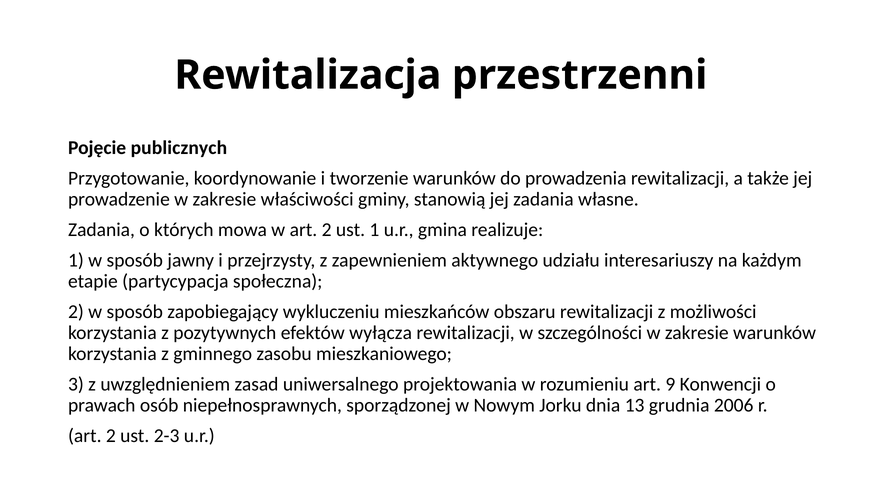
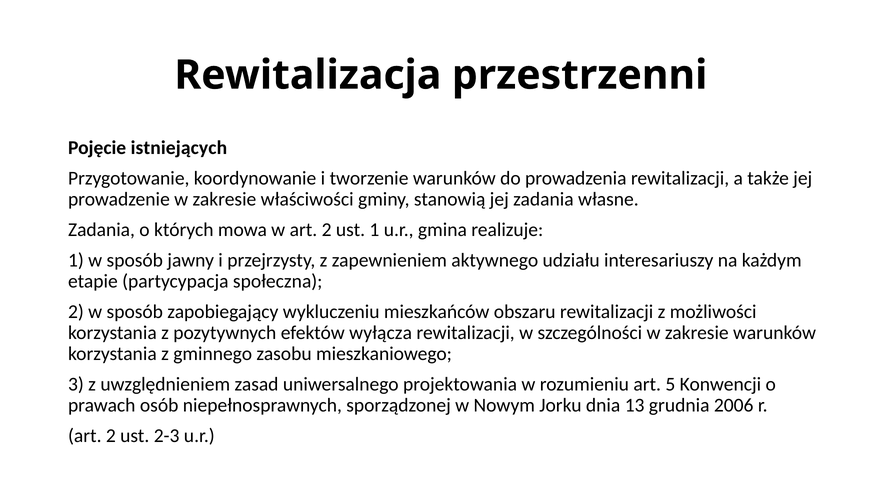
publicznych: publicznych -> istniejących (179, 147)
9: 9 -> 5 (670, 384)
